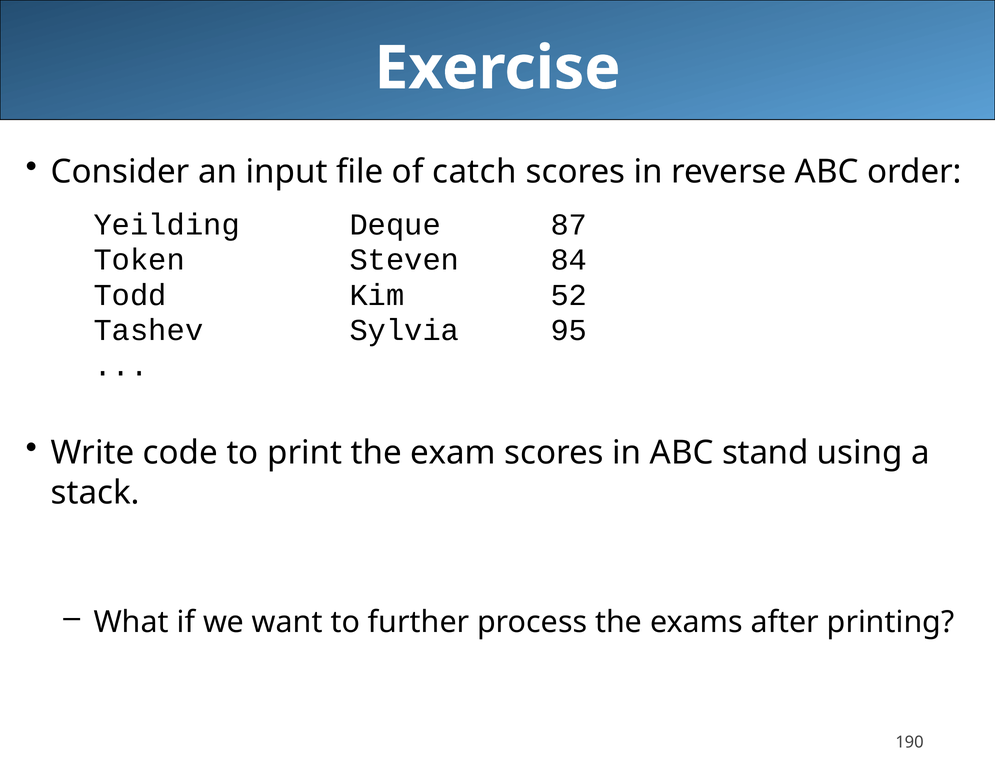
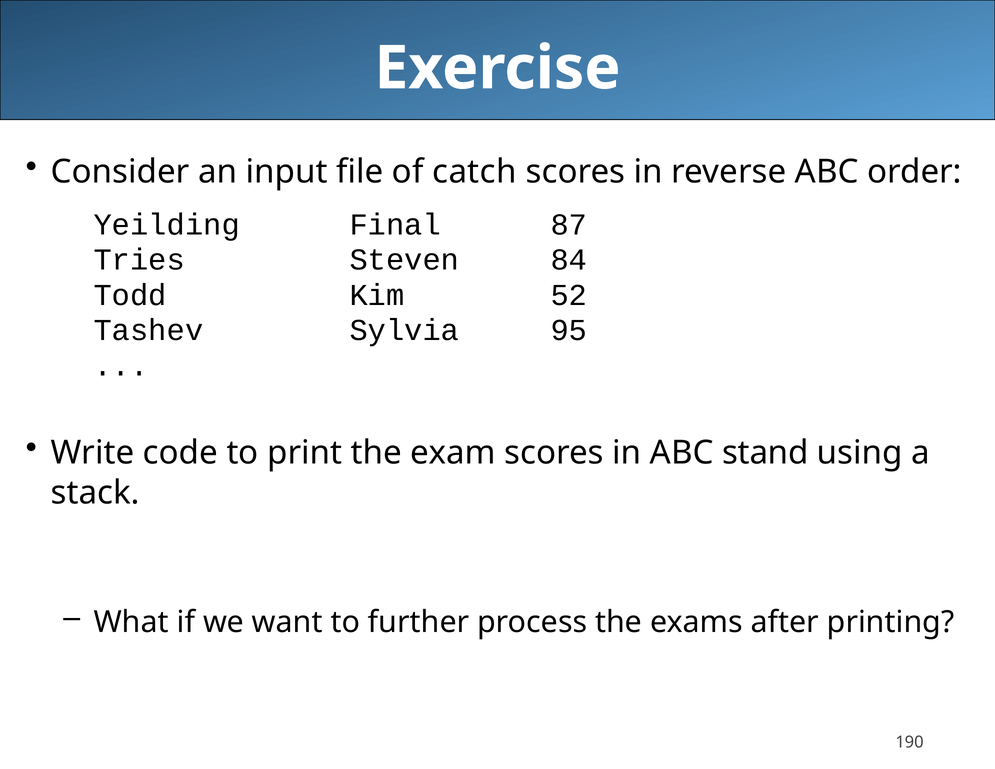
Deque: Deque -> Final (395, 224)
Token: Token -> Tries (139, 260)
